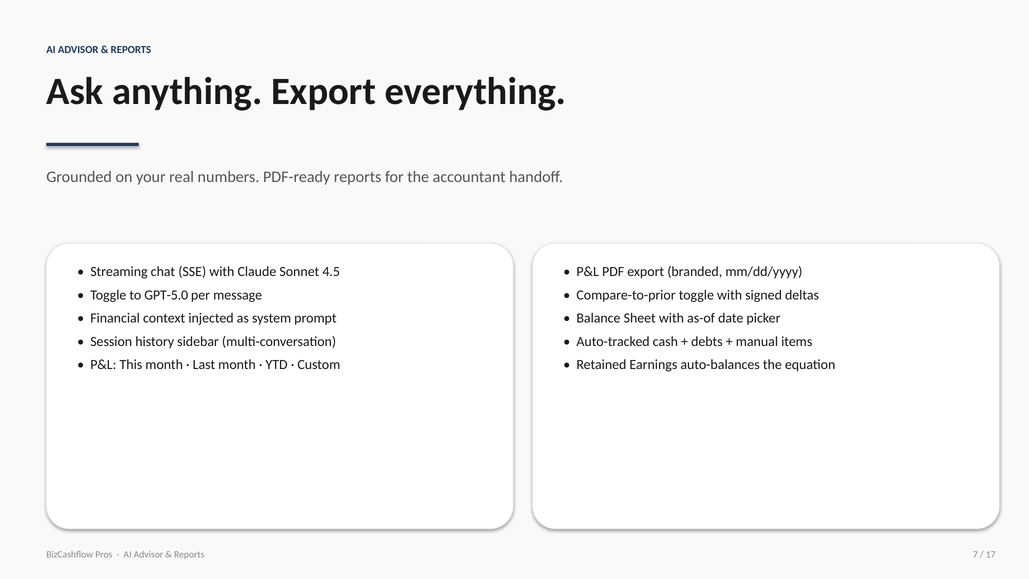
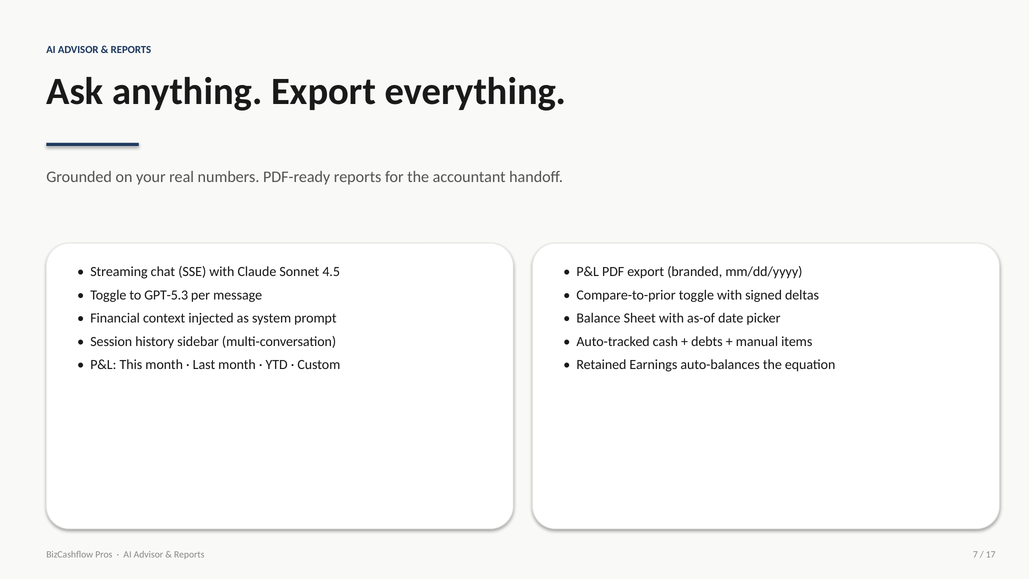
GPT-5.0: GPT-5.0 -> GPT-5.3 (166, 295)
